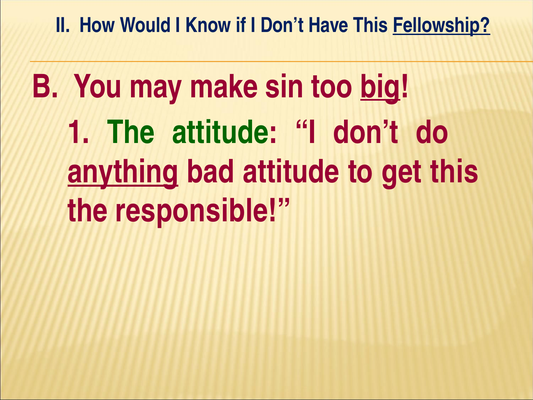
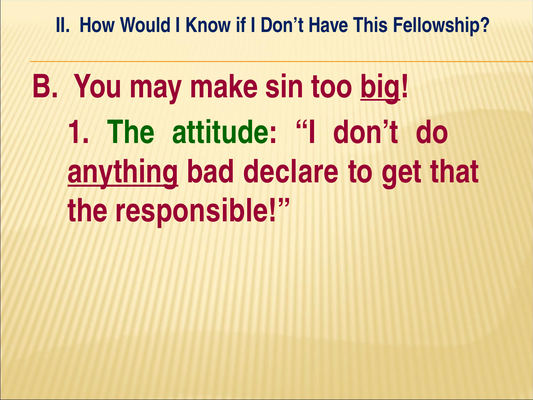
Fellowship underline: present -> none (442, 25)
bad attitude: attitude -> declare (291, 171)
get this: this -> that (455, 171)
